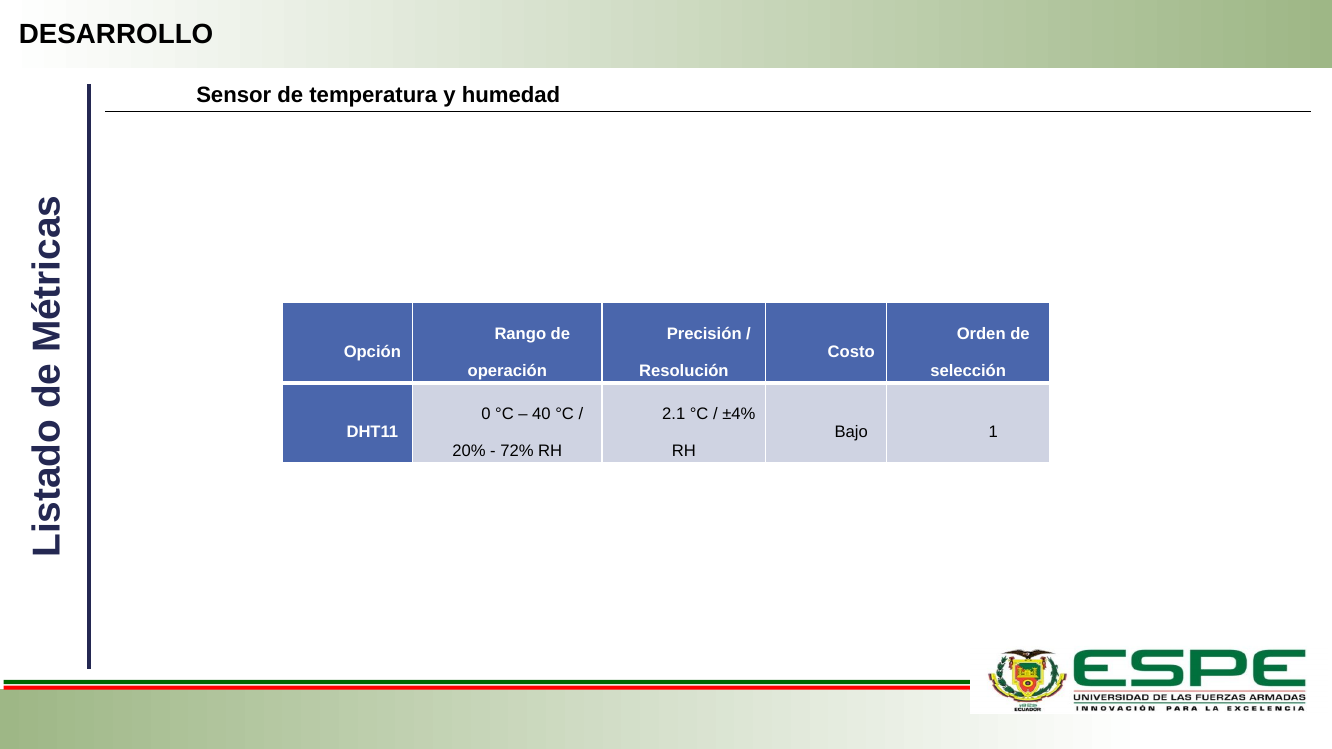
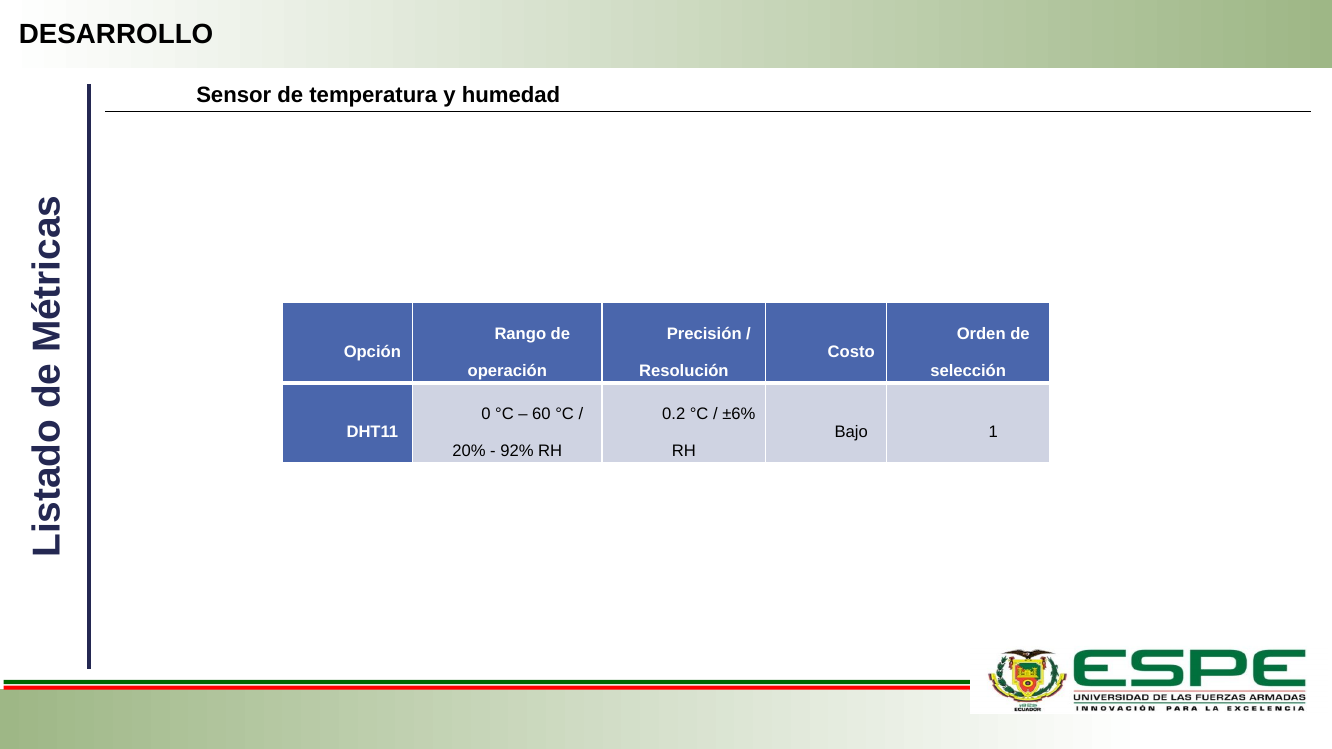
40: 40 -> 60 (541, 414)
2.1: 2.1 -> 0.2 (674, 414)
±4%: ±4% -> ±6% (739, 414)
72%: 72% -> 92% (517, 451)
